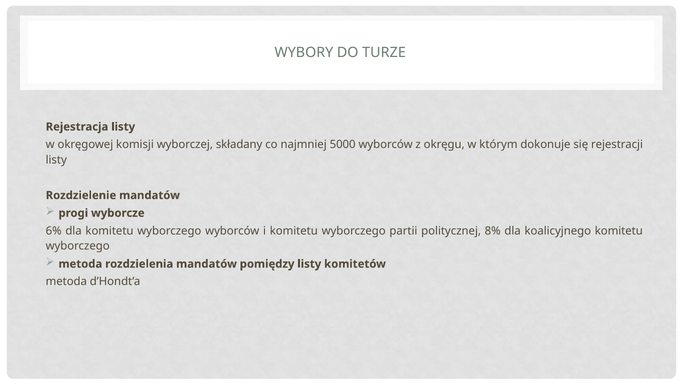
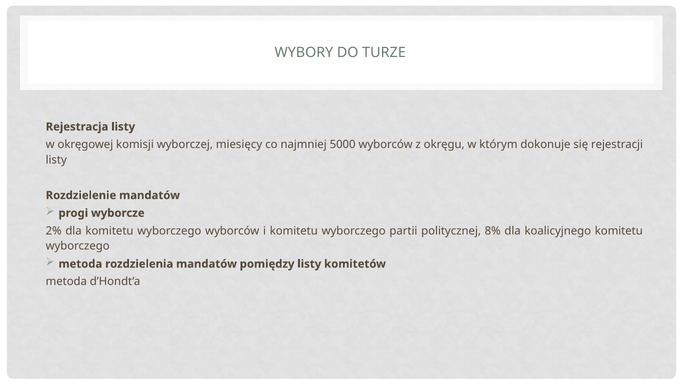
składany: składany -> miesięcy (239, 145)
6%: 6% -> 2% (54, 231)
